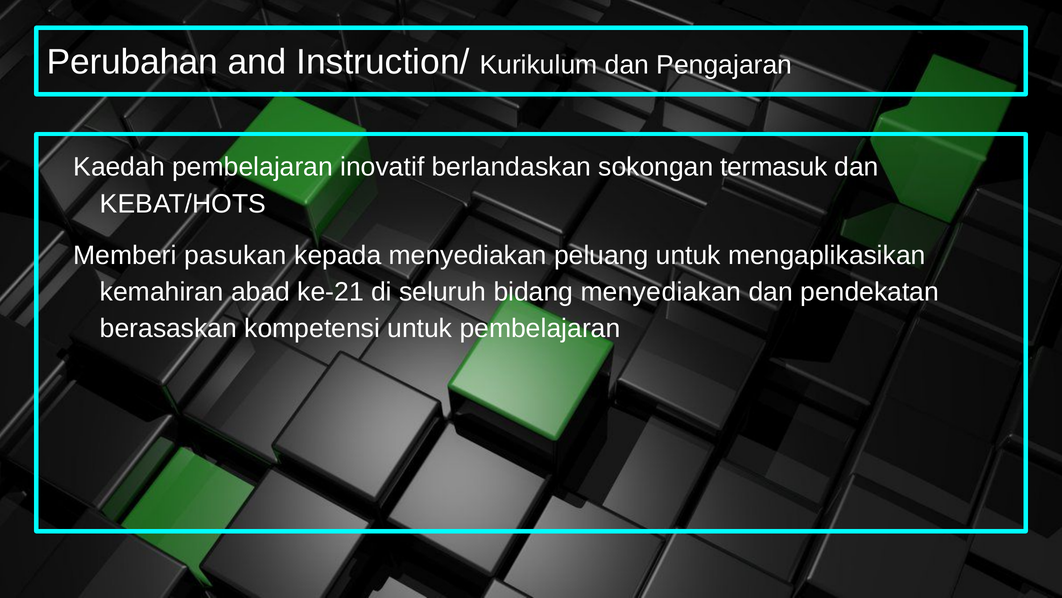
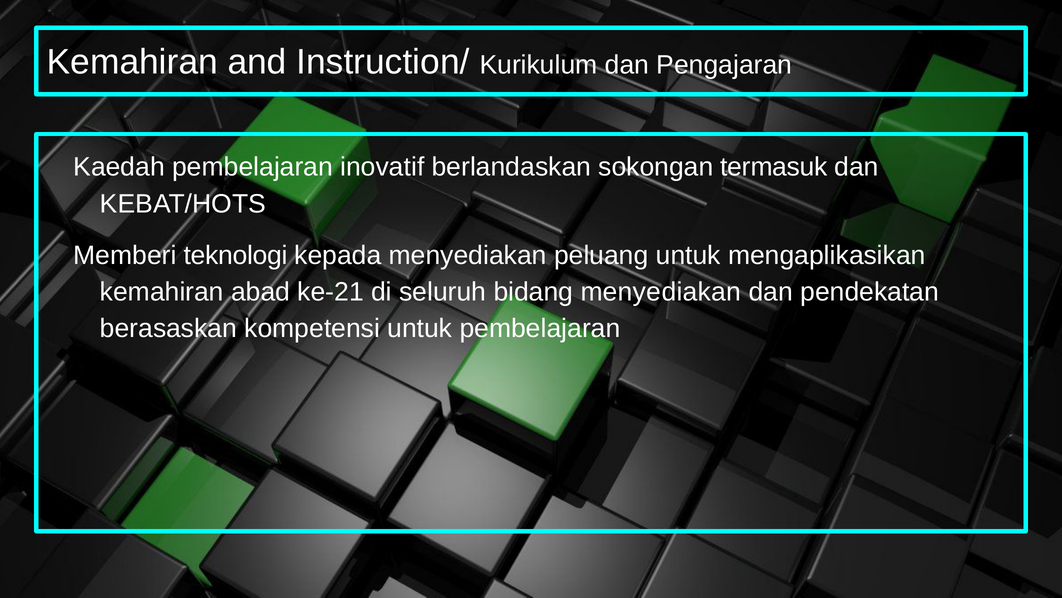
Perubahan: Perubahan -> Kemahiran (132, 62)
pasukan: pasukan -> teknologi (236, 255)
